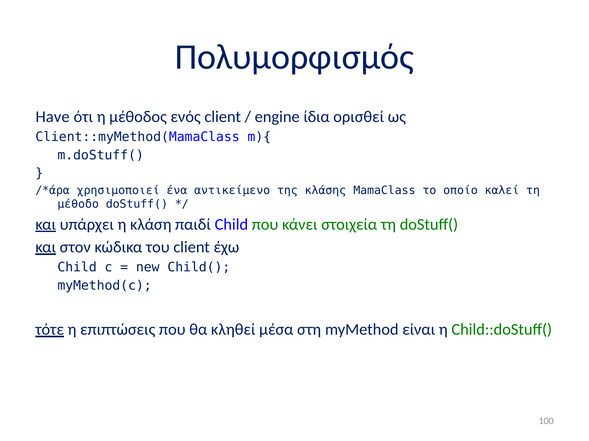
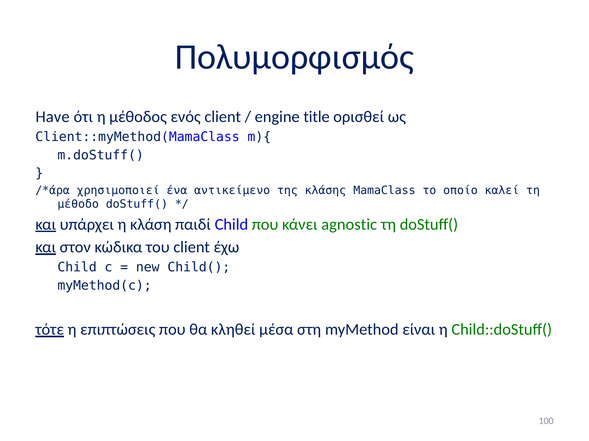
ίδια: ίδια -> title (317, 117)
στοιχεία: στοιχεία -> agnostic (349, 225)
